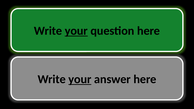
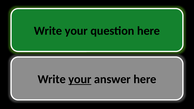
your underline: present -> none (76, 31)
